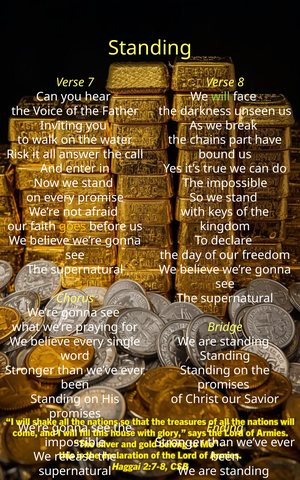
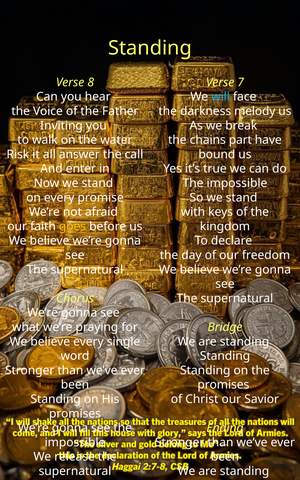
7: 7 -> 8 (91, 82)
8: 8 -> 7 (241, 82)
will colour: light green -> light blue (221, 97)
unseen: unseen -> melody (255, 111)
